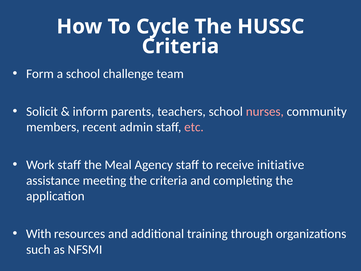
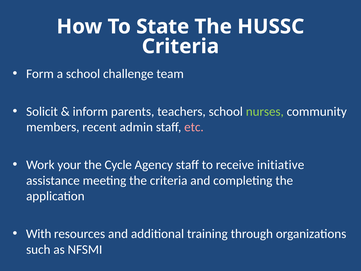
Cycle: Cycle -> State (163, 27)
nurses colour: pink -> light green (265, 111)
Work staff: staff -> your (69, 165)
Meal: Meal -> Cycle (118, 165)
